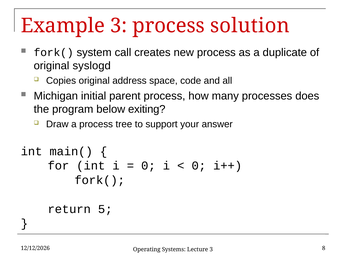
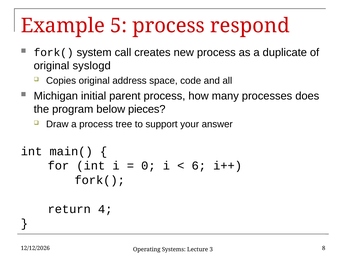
Example 3: 3 -> 5 (119, 26)
solution: solution -> respond (250, 26)
exiting: exiting -> pieces (147, 109)
0: 0 -> 6 (199, 165)
5: 5 -> 4 (105, 209)
